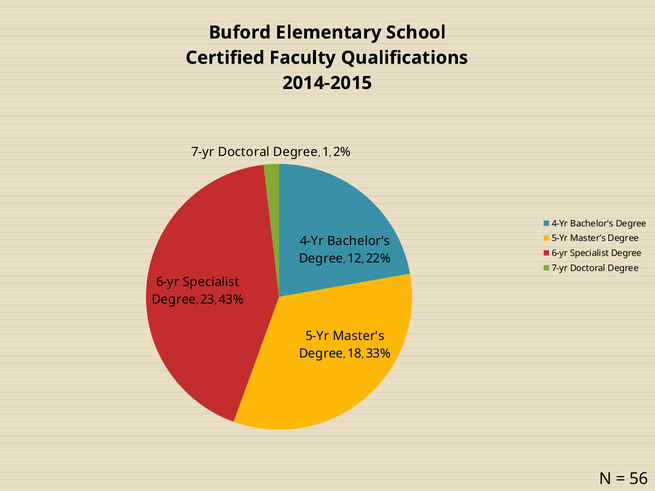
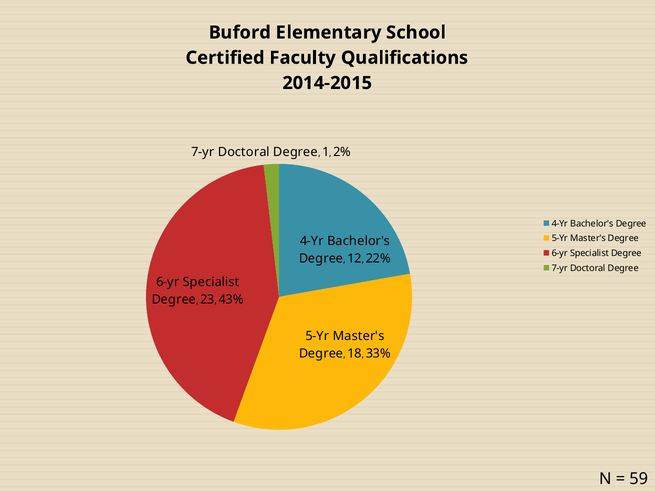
56: 56 -> 59 (639, 479)
